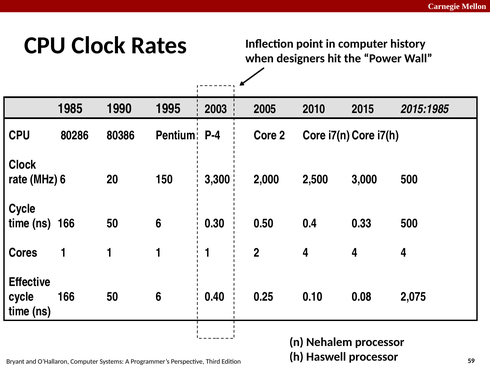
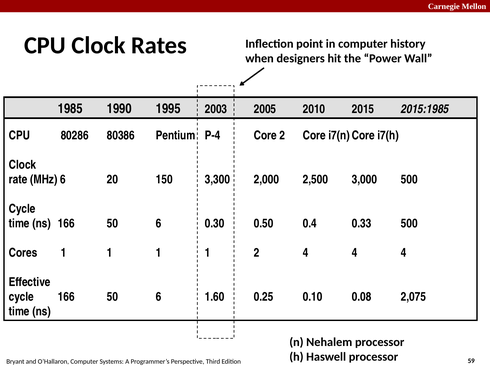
0.40: 0.40 -> 1.60 (215, 297)
